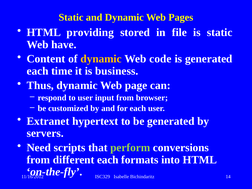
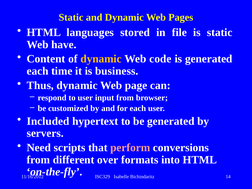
providing: providing -> languages (90, 32)
Extranet: Extranet -> Included (48, 121)
perform colour: light green -> pink (130, 148)
different each: each -> over (108, 160)
